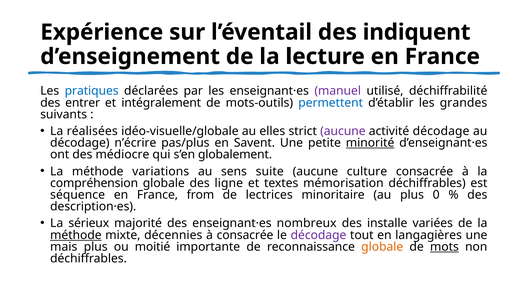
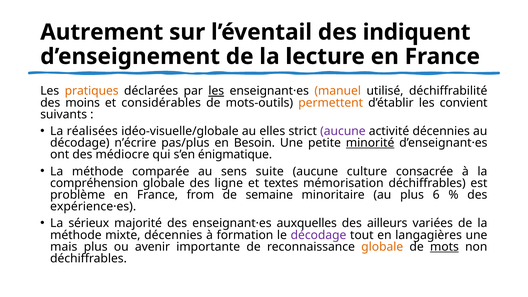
Expérience: Expérience -> Autrement (102, 32)
pratiques colour: blue -> orange (92, 91)
les underline: none -> present (216, 91)
manuel colour: purple -> orange (338, 91)
entrer: entrer -> moins (83, 103)
intégralement: intégralement -> considérables (161, 103)
permettent colour: blue -> orange (331, 103)
grandes: grandes -> convient (464, 103)
activité décodage: décodage -> décennies (441, 131)
Savent: Savent -> Besoin (254, 143)
globalement: globalement -> énigmatique (235, 155)
variations: variations -> comparée (161, 171)
séquence: séquence -> problème (78, 195)
lectrices: lectrices -> semaine (269, 195)
0: 0 -> 6 (436, 195)
description·es: description·es -> expérience·es (93, 207)
nombreux: nombreux -> auxquelles (307, 223)
installe: installe -> ailleurs (387, 223)
méthode underline: present -> none (76, 235)
à consacrée: consacrée -> formation (245, 235)
moitié: moitié -> avenir (153, 247)
